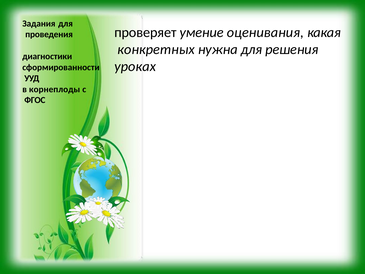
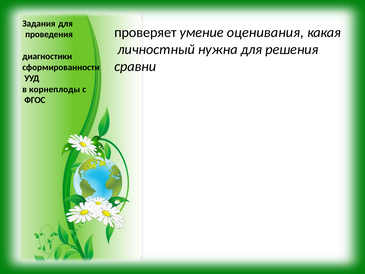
конкретных: конкретных -> личностный (156, 49)
уроках: уроках -> сравни (135, 66)
